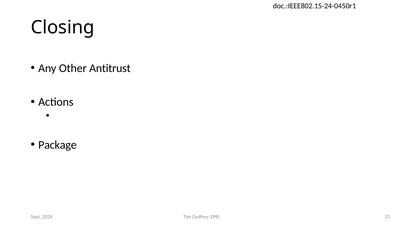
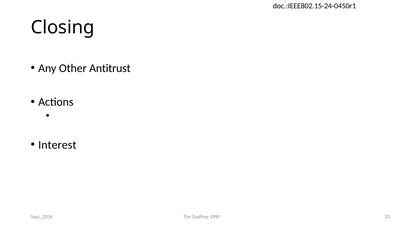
Package: Package -> Interest (57, 145)
